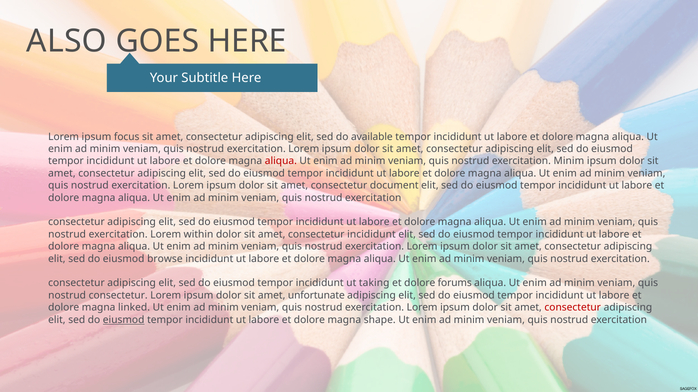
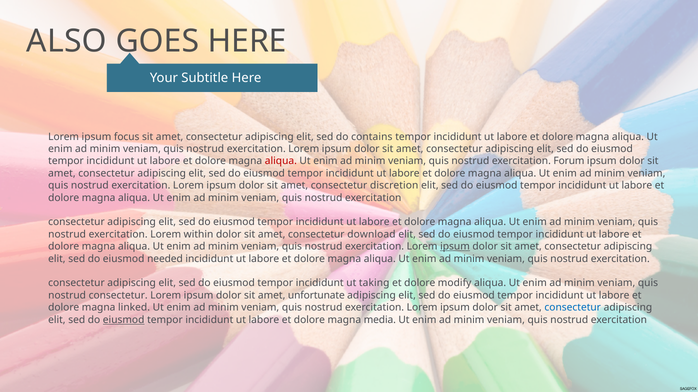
available: available -> contains (372, 137)
exercitation Minim: Minim -> Forum (569, 161)
document: document -> discretion (394, 186)
consectetur incididunt: incididunt -> download (371, 235)
ipsum underline: none -> present (455, 247)
browse: browse -> needed (165, 259)
forums: forums -> modify (455, 284)
consectetur colour: red -> blue (573, 308)
shape: shape -> media (380, 320)
